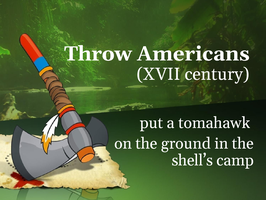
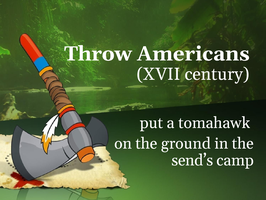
shell’s: shell’s -> send’s (192, 160)
